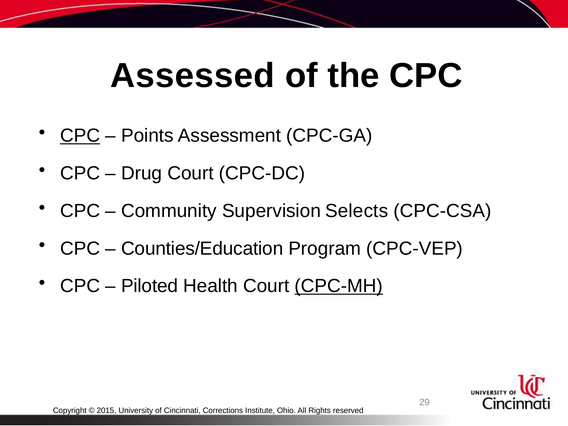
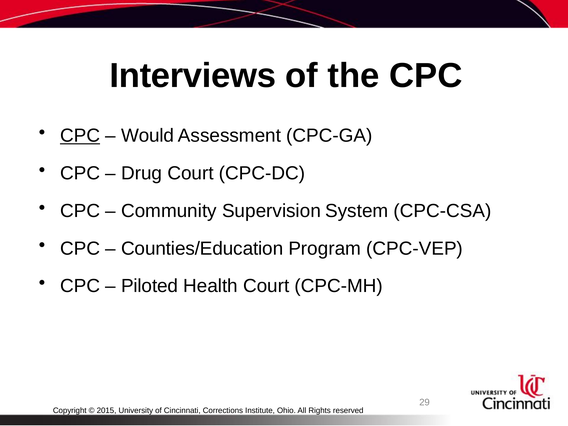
Assessed: Assessed -> Interviews (193, 76)
Points: Points -> Would (147, 136)
Selects: Selects -> System (357, 211)
CPC-MH underline: present -> none (339, 286)
